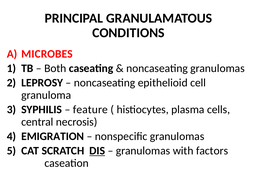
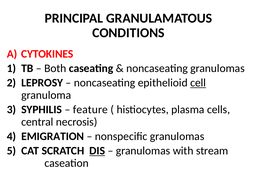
MICROBES: MICROBES -> CYTOKINES (47, 54)
cell underline: none -> present (198, 83)
factors: factors -> stream (212, 151)
